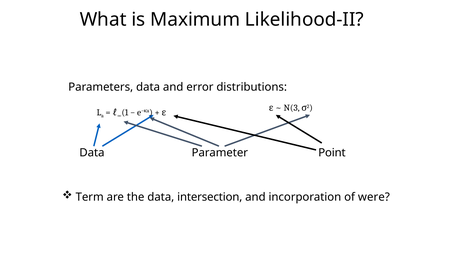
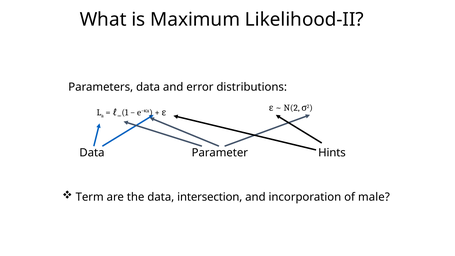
N(3: N(3 -> N(2 (292, 108)
Point: Point -> Hints (332, 153)
were: were -> male (374, 197)
